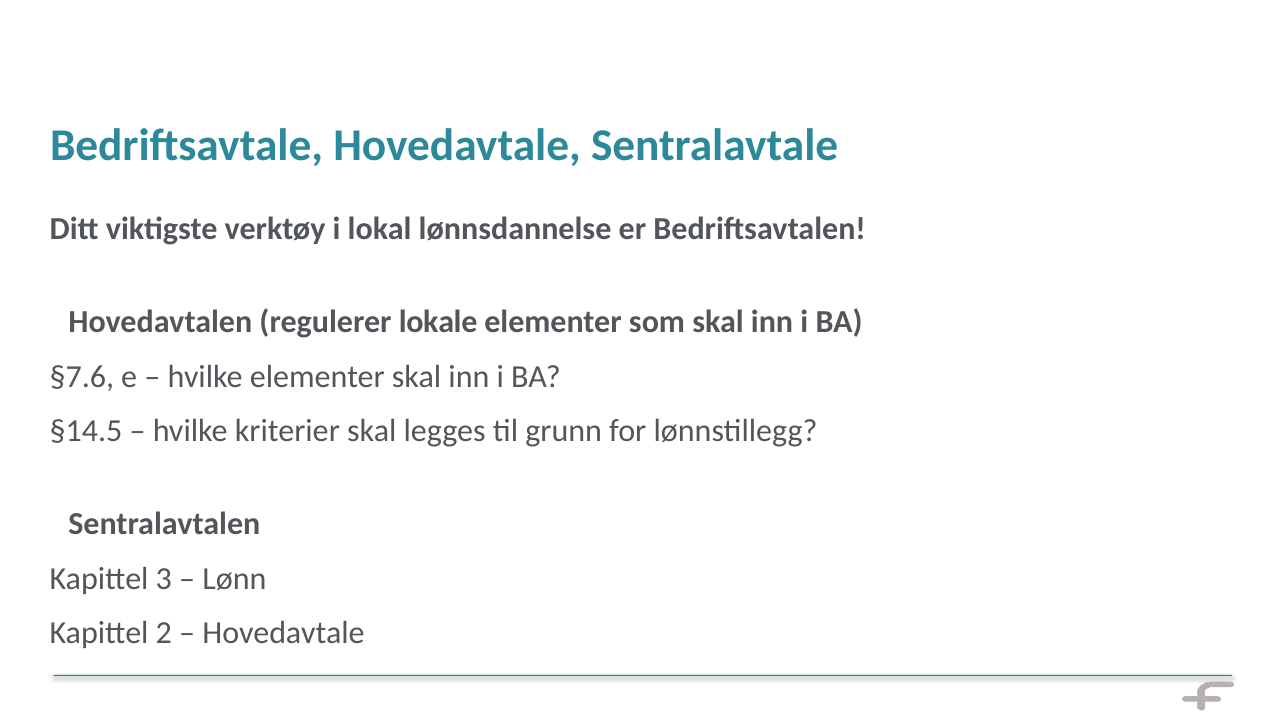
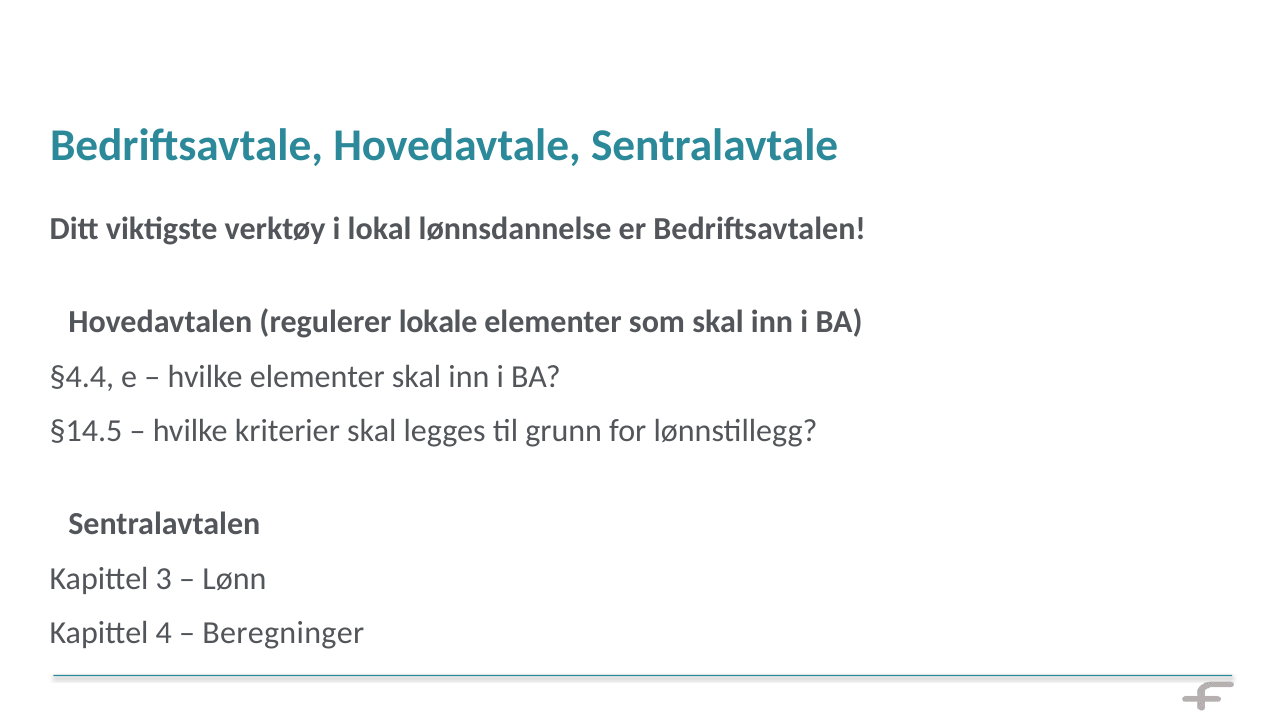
§7.6: §7.6 -> §4.4 (82, 377)
2: 2 -> 4 (164, 633)
Hovedavtale: Hovedavtale -> Beregninger (283, 633)
